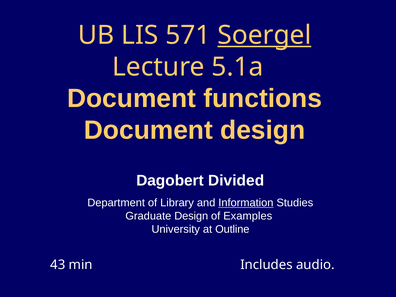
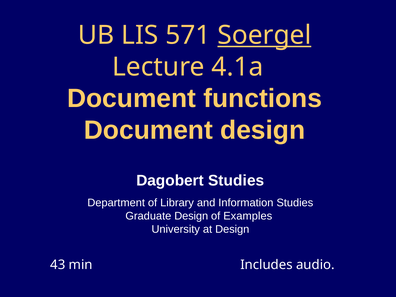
5.1a: 5.1a -> 4.1a (237, 67)
Dagobert Divided: Divided -> Studies (236, 181)
Information underline: present -> none (246, 203)
at Outline: Outline -> Design (232, 229)
